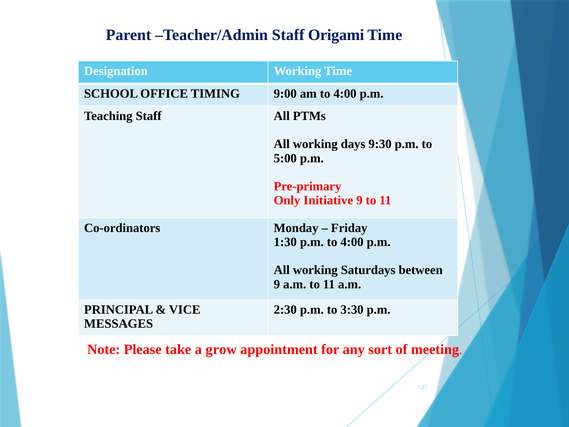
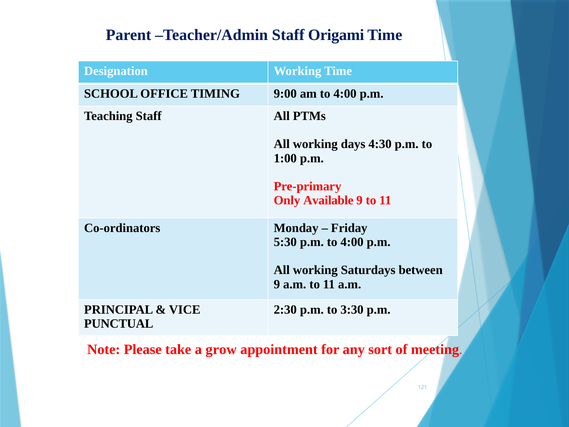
9:30: 9:30 -> 4:30 (380, 144)
5:00: 5:00 -> 1:00 (285, 158)
Initiative: Initiative -> Available (328, 200)
1:30: 1:30 -> 5:30 (285, 242)
MESSAGES: MESSAGES -> PUNCTUAL (119, 323)
